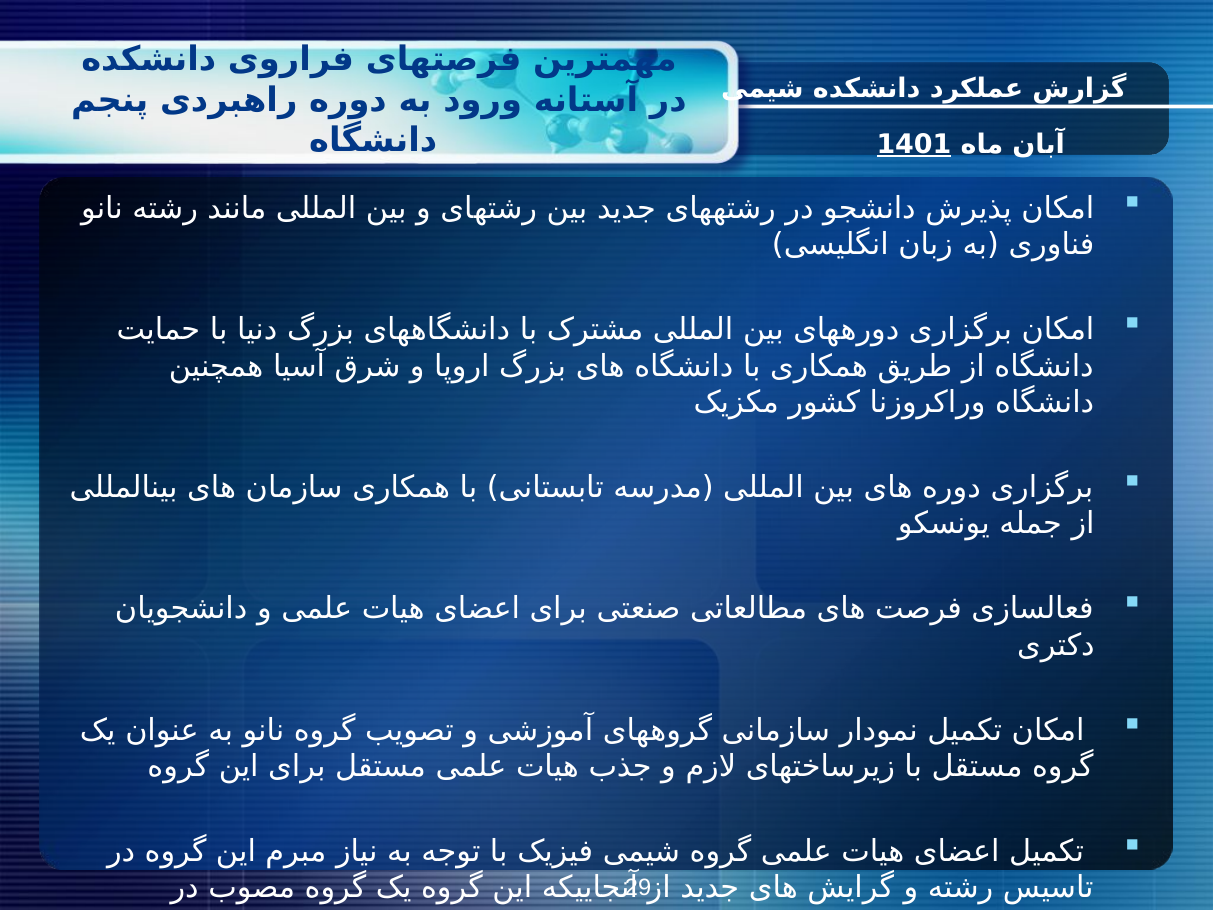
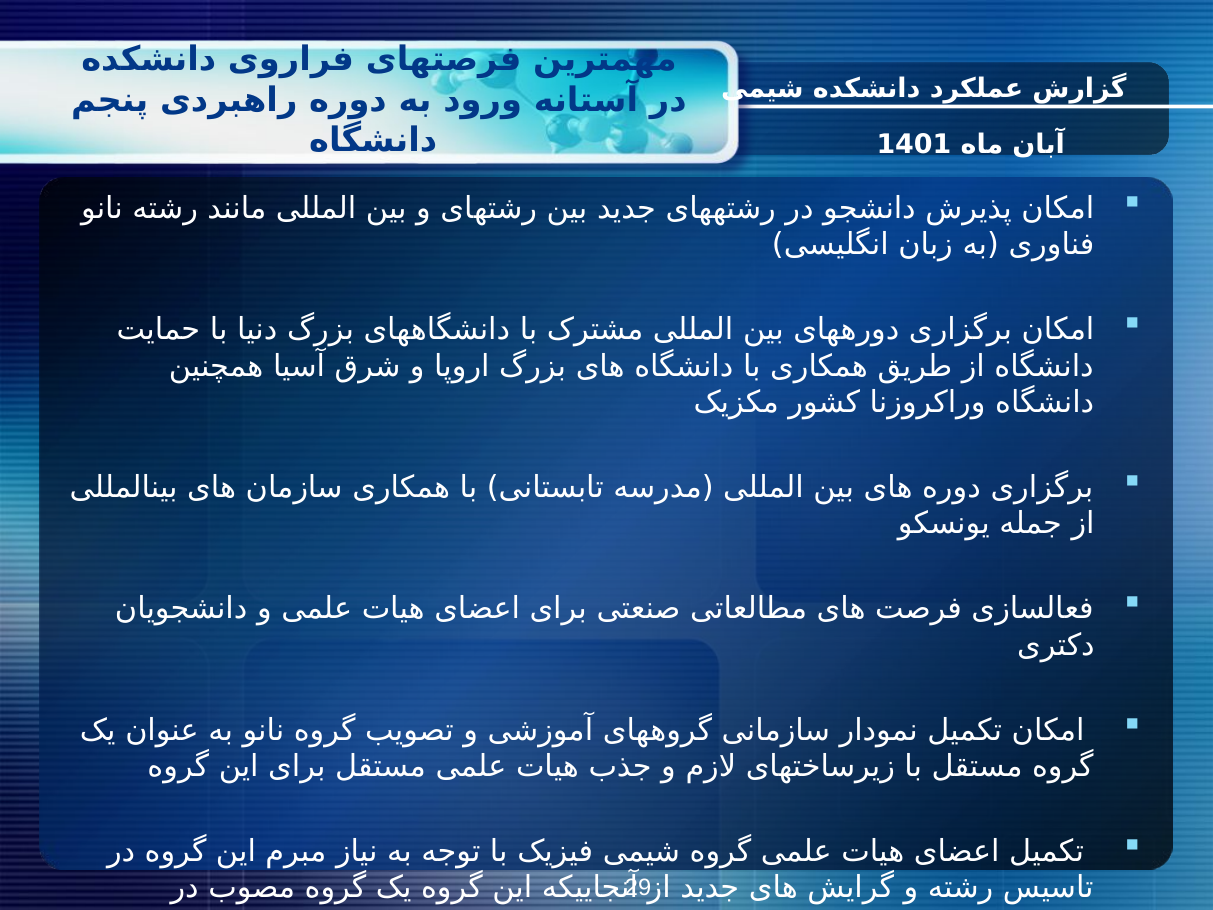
1401 underline: present -> none (914, 145)
